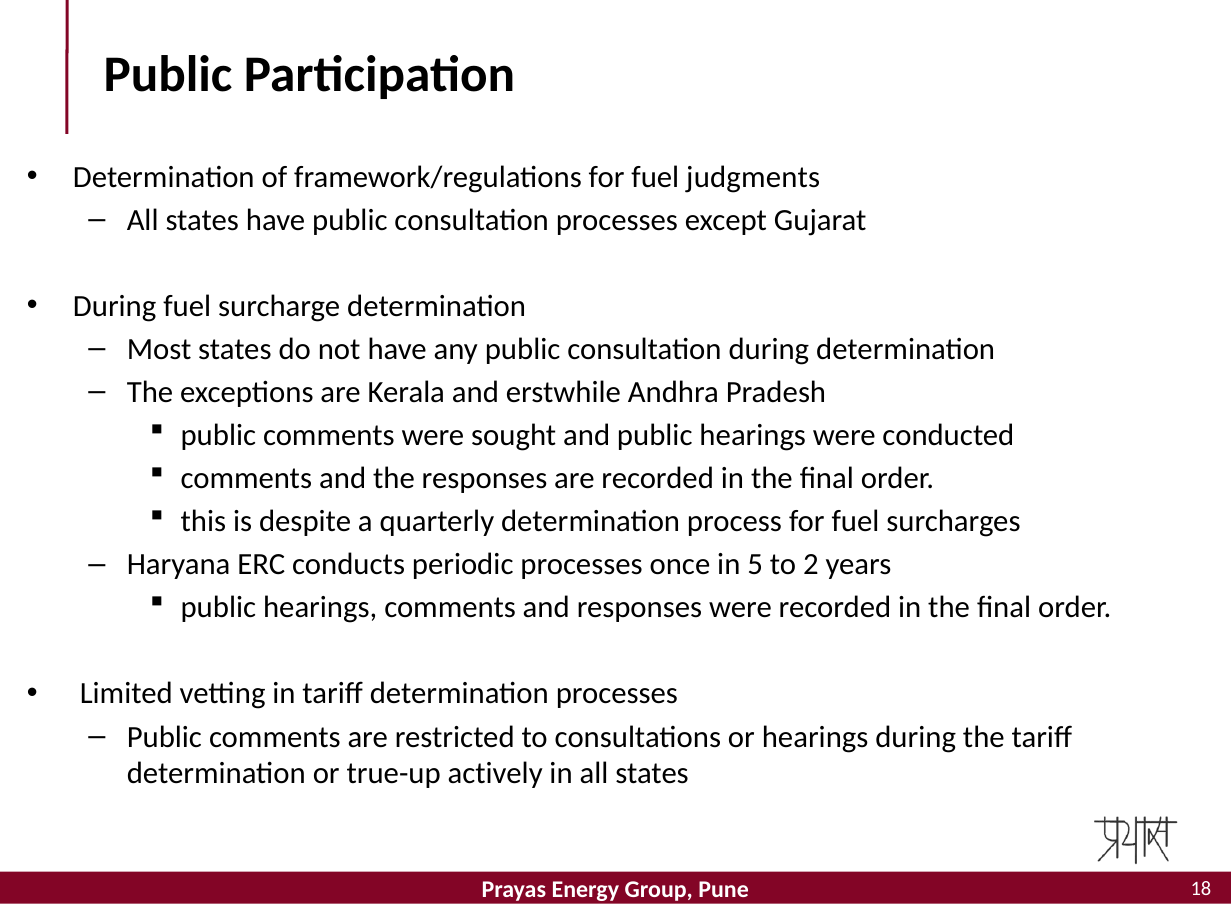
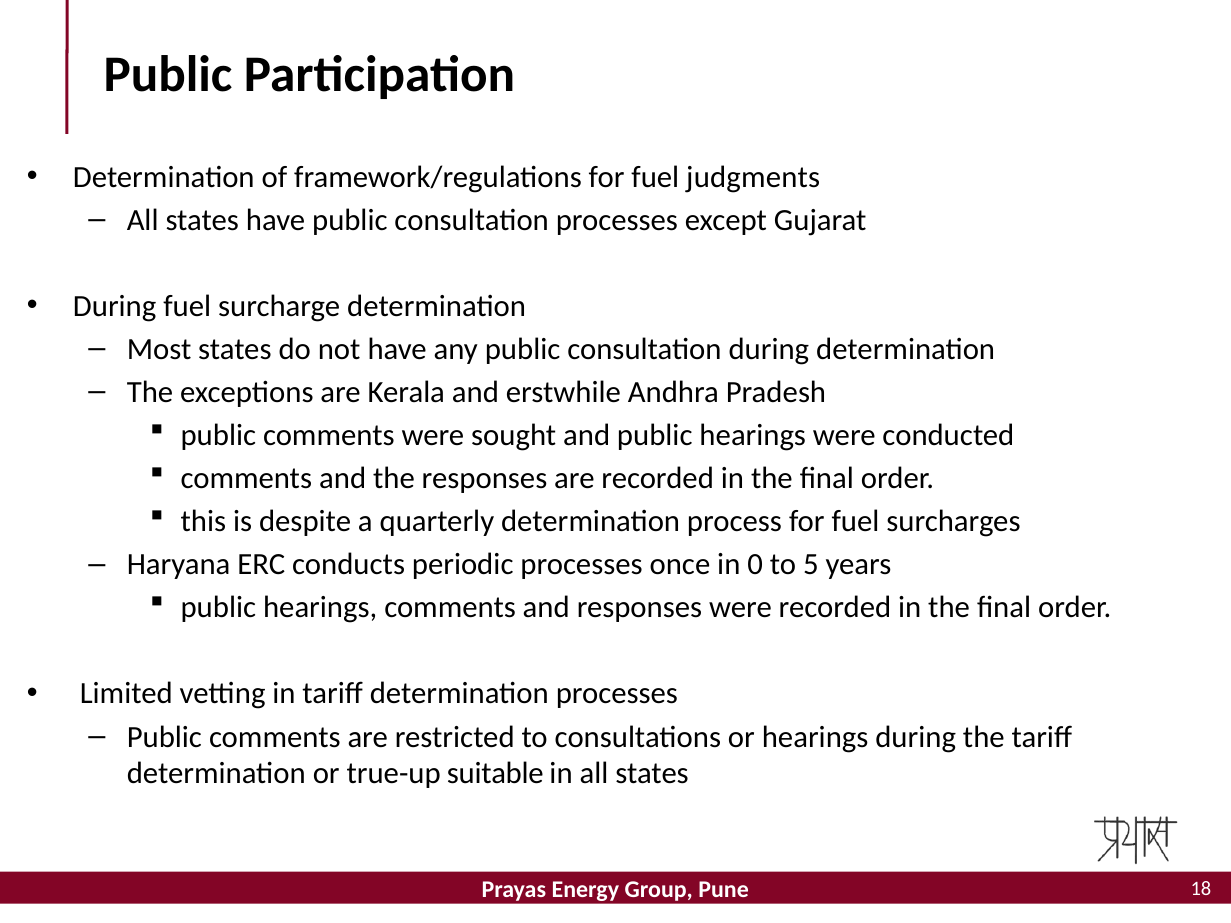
5: 5 -> 0 (755, 565)
2: 2 -> 5 (811, 565)
actively: actively -> suitable (495, 774)
